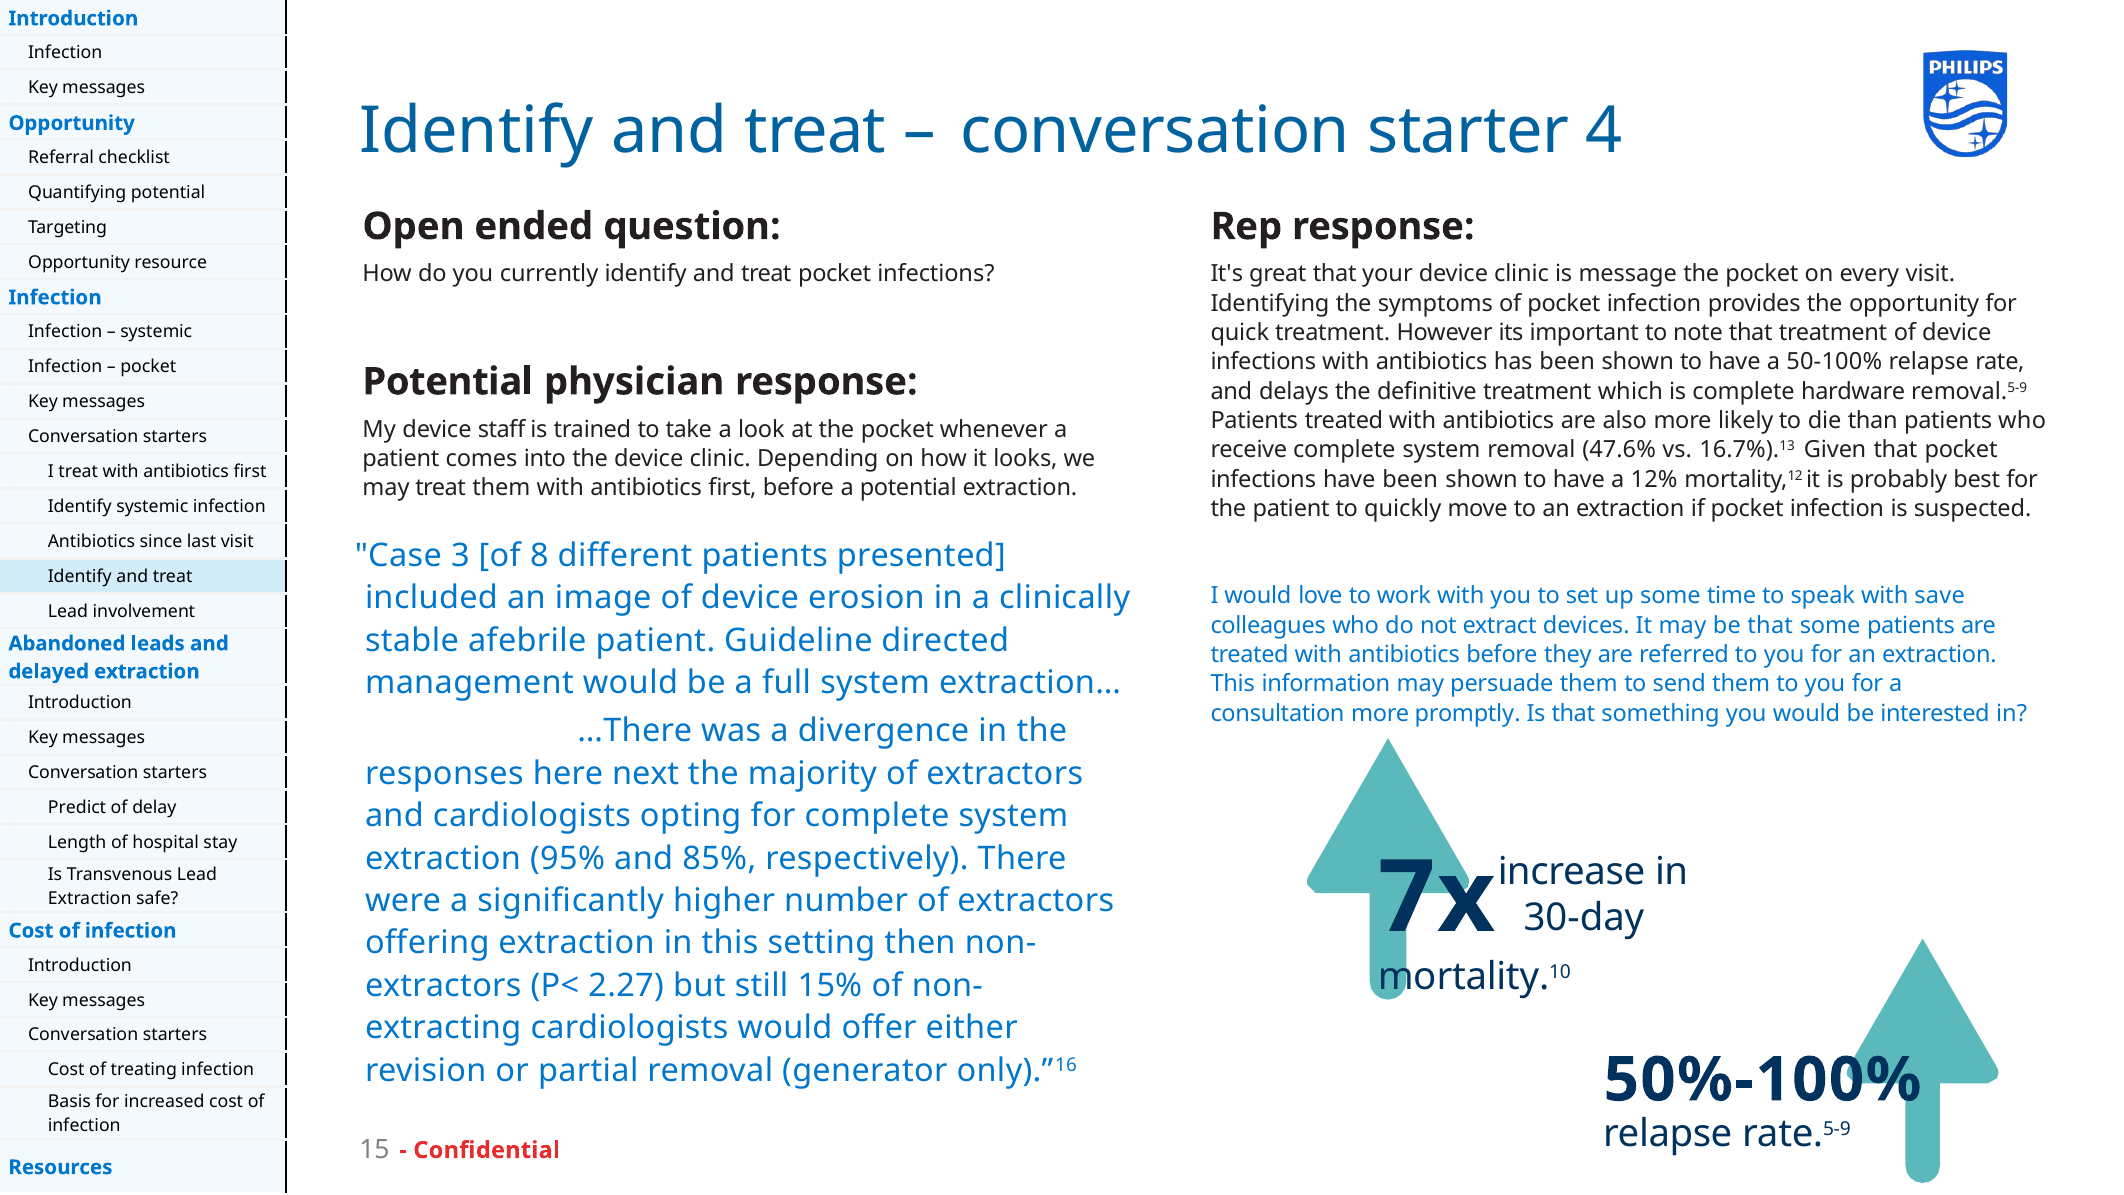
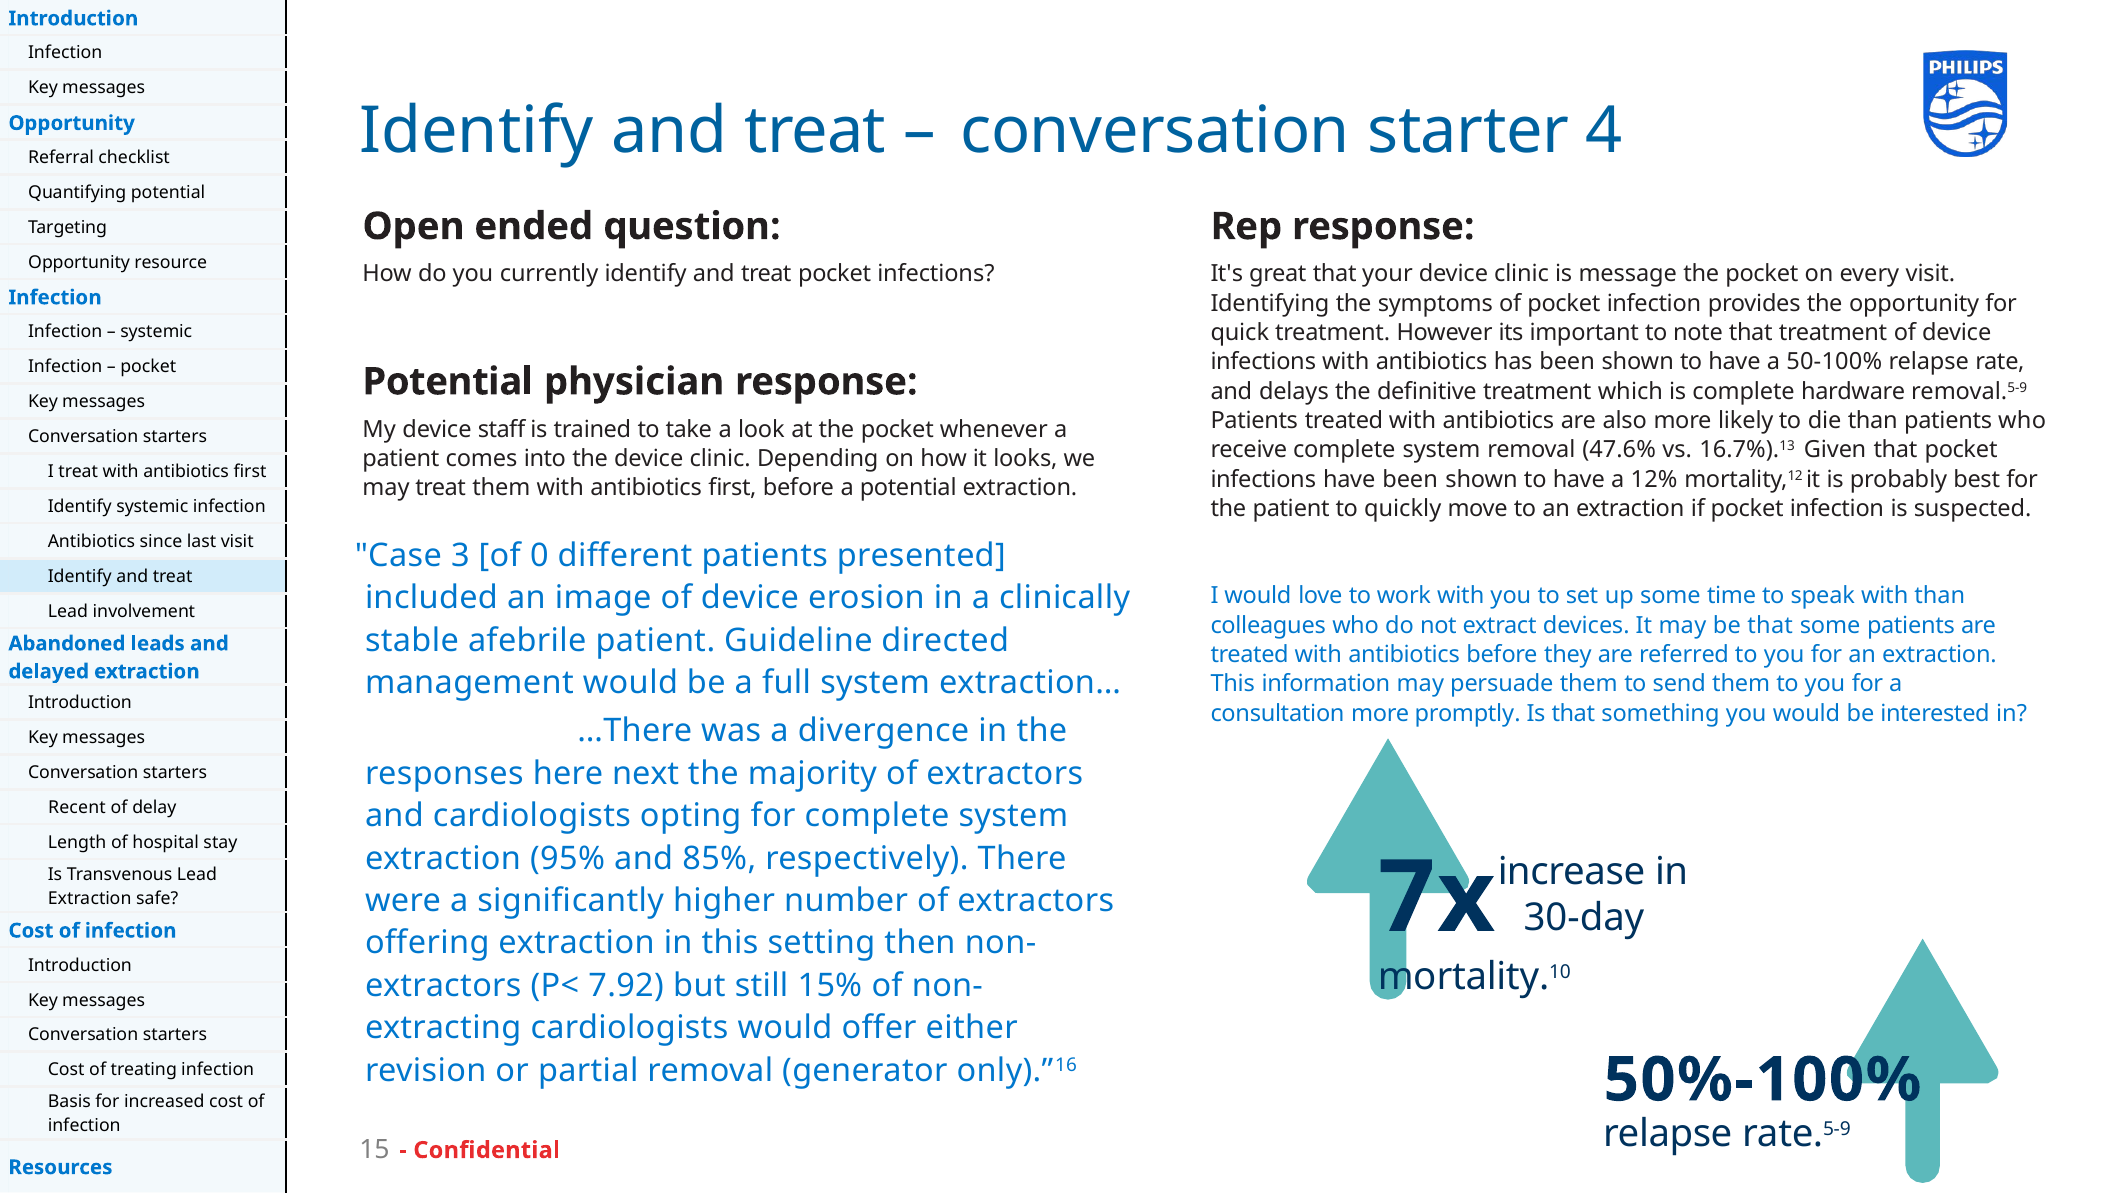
8: 8 -> 0 (539, 555)
with save: save -> than (1940, 596)
Predict: Predict -> Recent (77, 807)
2.27: 2.27 -> 7.92 (626, 985)
